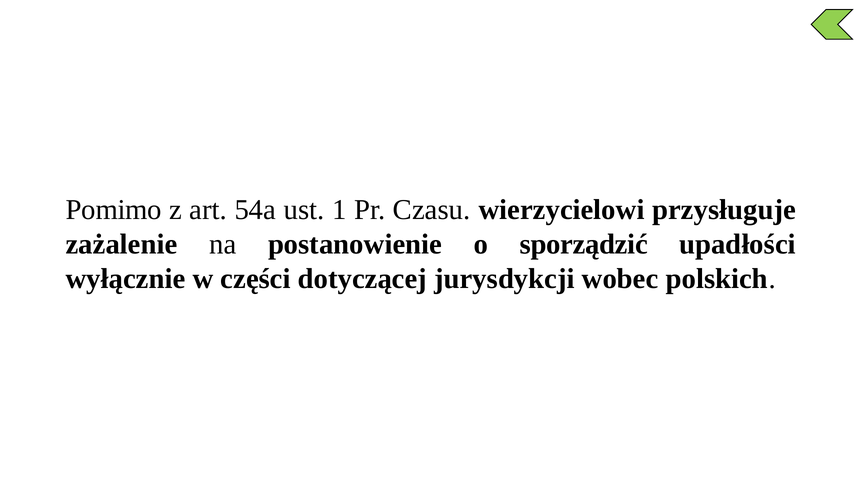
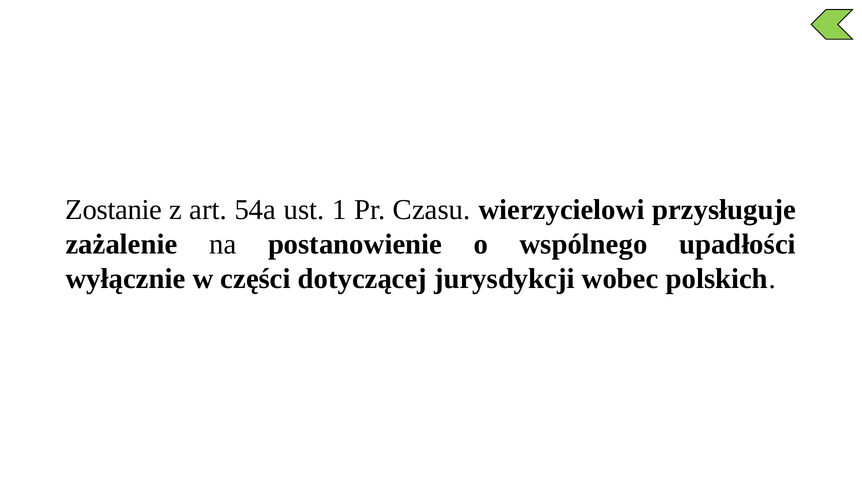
Pomimo: Pomimo -> Zostanie (114, 210)
sporządzić: sporządzić -> wspólnego (584, 244)
